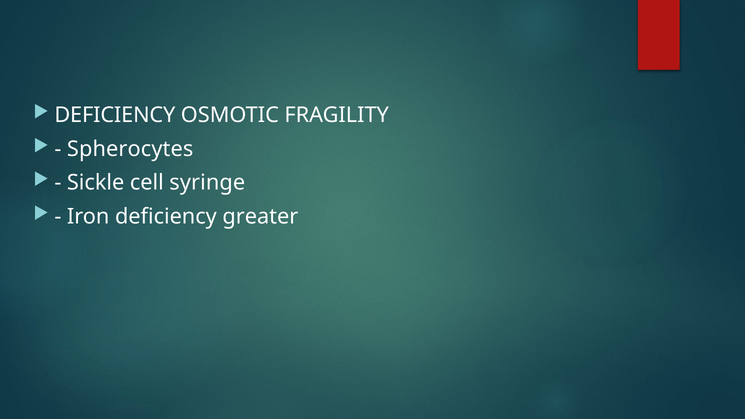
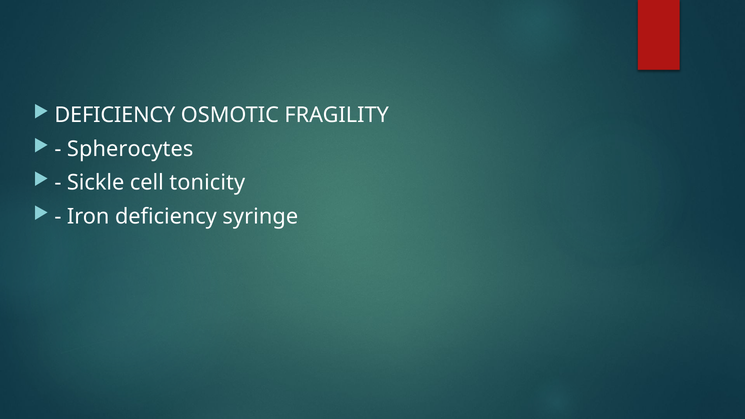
syringe: syringe -> tonicity (207, 183)
greater: greater -> syringe (260, 217)
